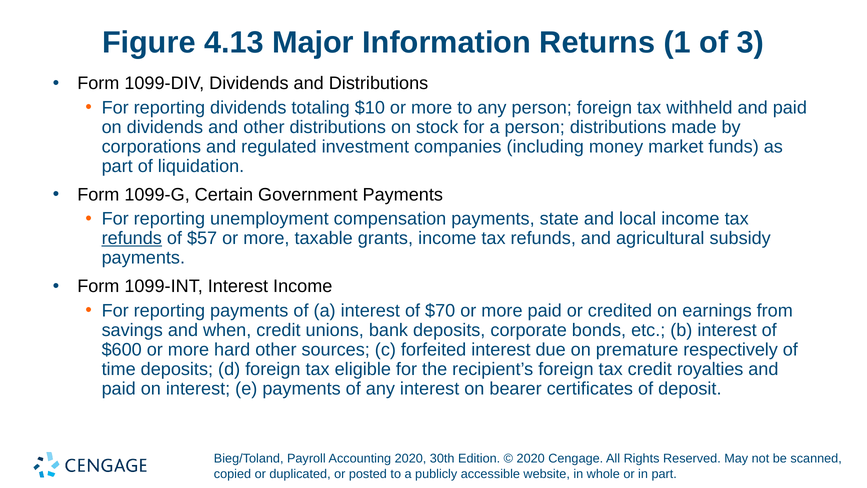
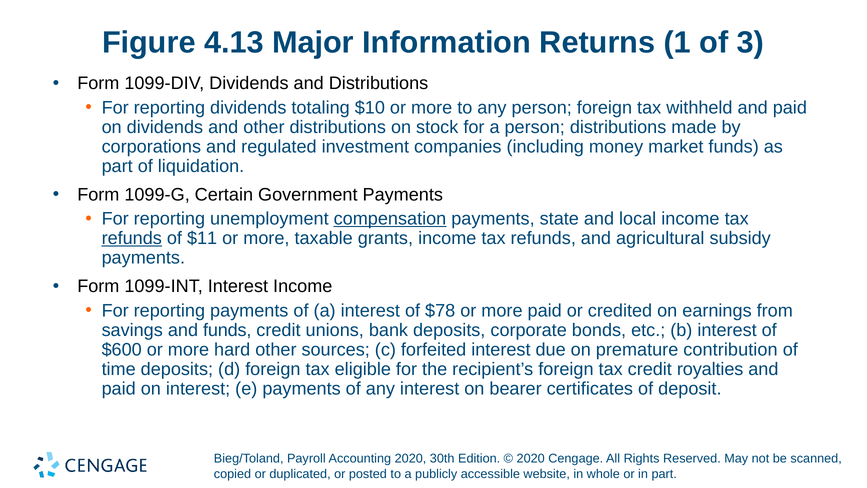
compensation underline: none -> present (390, 219)
$57: $57 -> $11 (202, 238)
$70: $70 -> $78 (440, 310)
and when: when -> funds (227, 330)
respectively: respectively -> contribution (730, 349)
